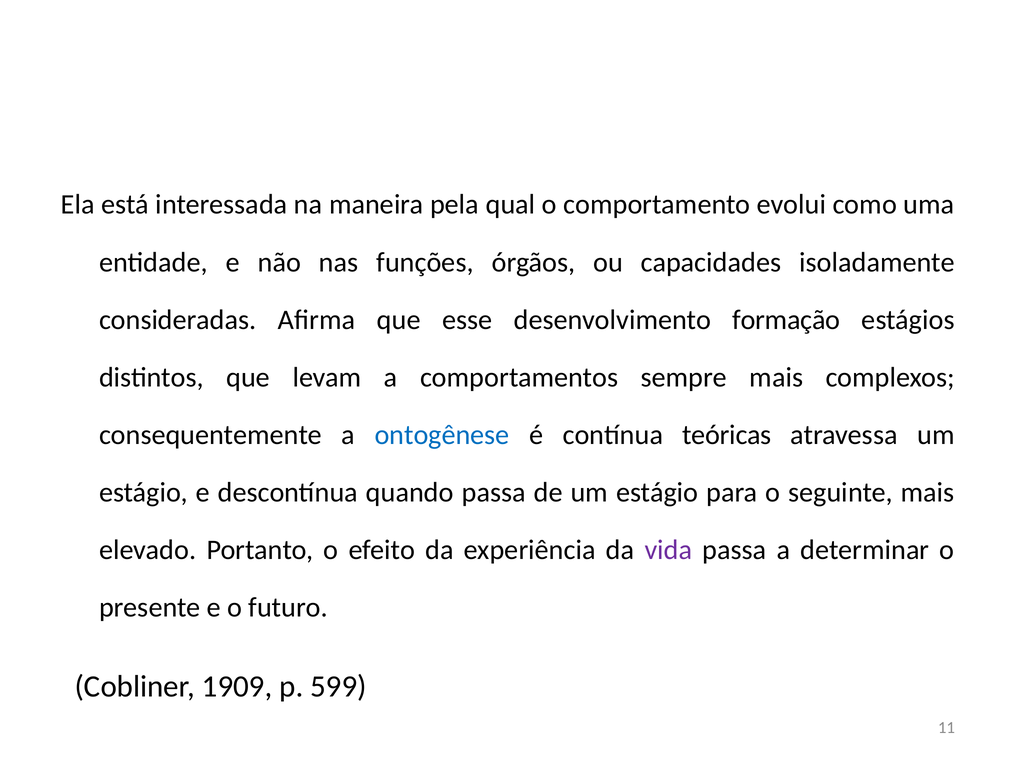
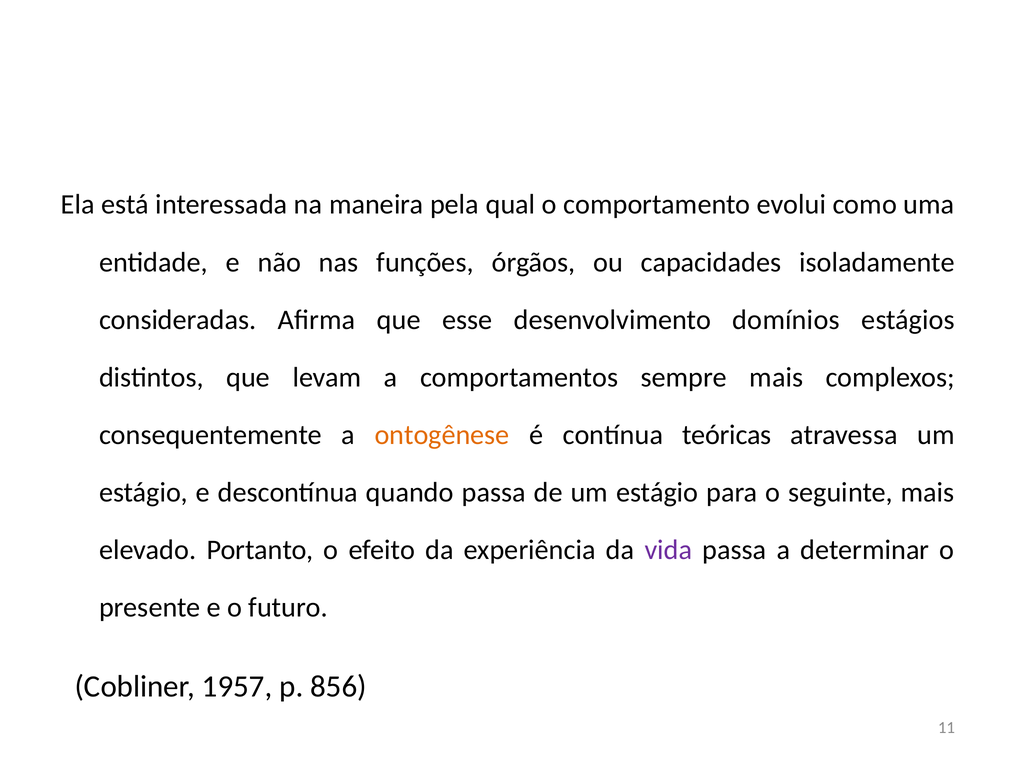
formação: formação -> domínios (786, 320)
ontogênese colour: blue -> orange (442, 435)
1909: 1909 -> 1957 (237, 686)
599: 599 -> 856 (339, 686)
